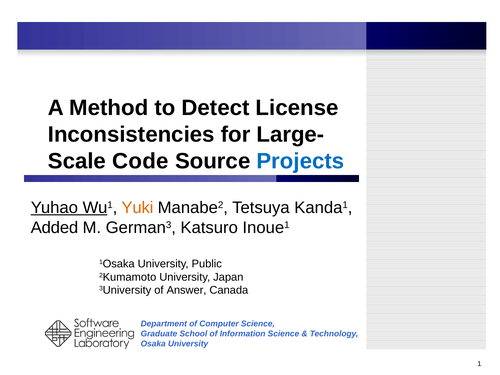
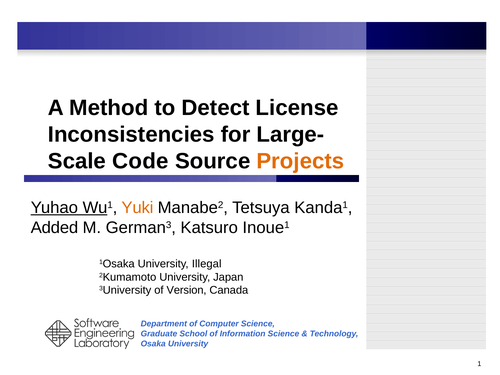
Projects colour: blue -> orange (300, 161)
Public: Public -> Illegal (207, 264)
Answer: Answer -> Version (187, 290)
